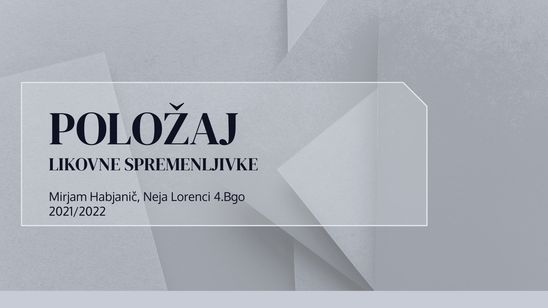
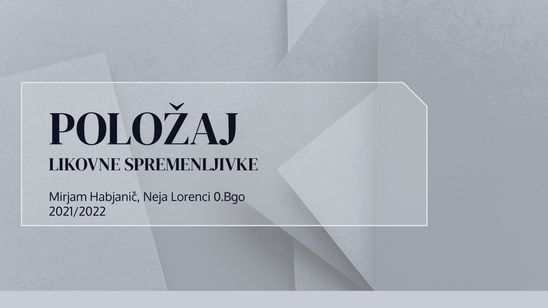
4.Bgo: 4.Bgo -> 0.Bgo (229, 197)
